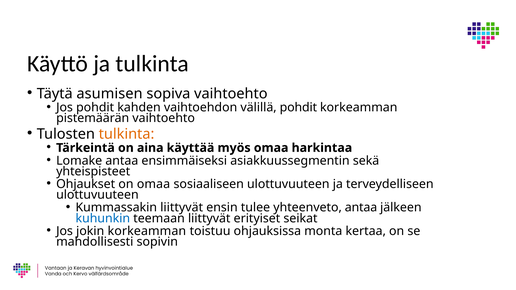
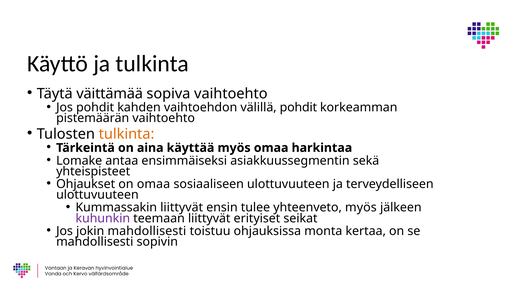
asumisen: asumisen -> väittämää (110, 94)
yhteenveto antaa: antaa -> myös (361, 208)
kuhunkin colour: blue -> purple (103, 218)
jokin korkeamman: korkeamman -> mahdollisesti (147, 231)
